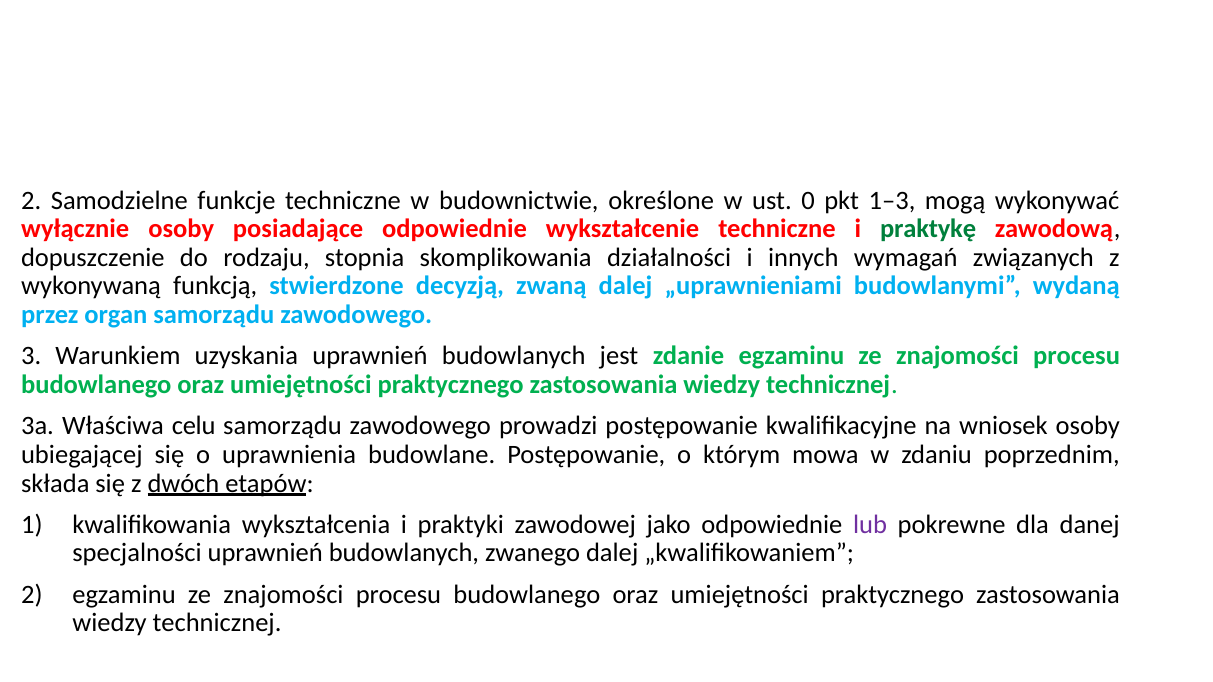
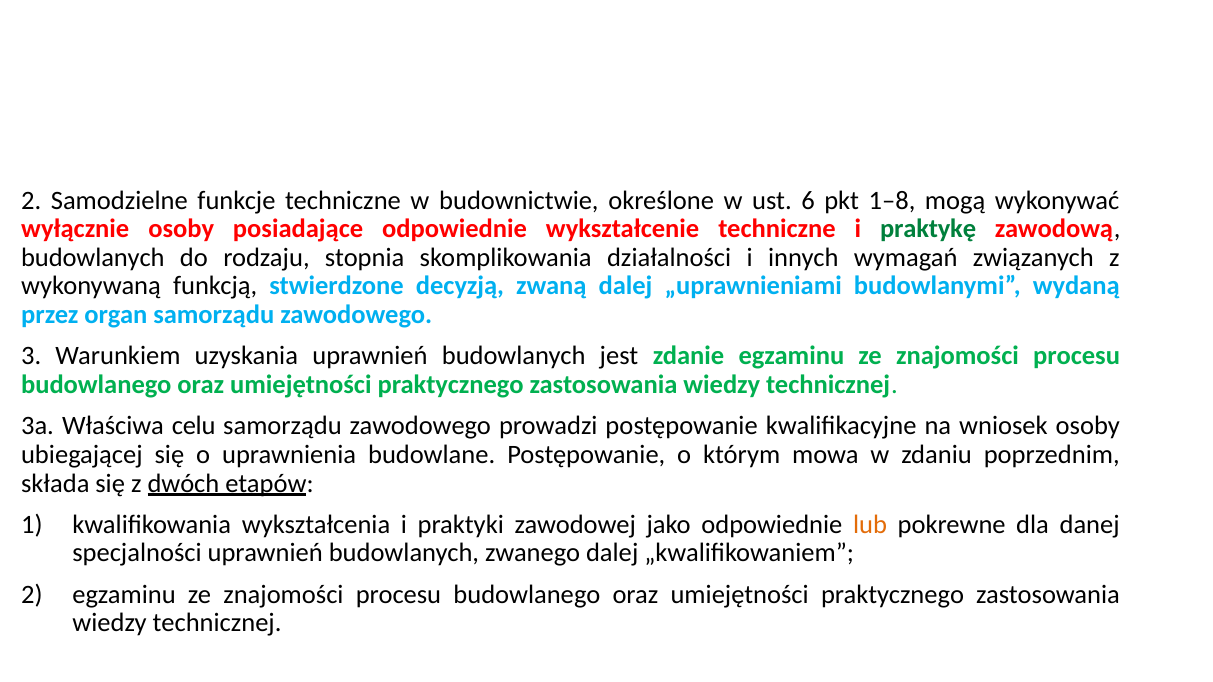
0: 0 -> 6 (808, 200)
1–3: 1–3 -> 1–8 (892, 200)
dopuszczenie: dopuszczenie -> budowlanych (93, 258)
lub colour: purple -> orange (870, 525)
